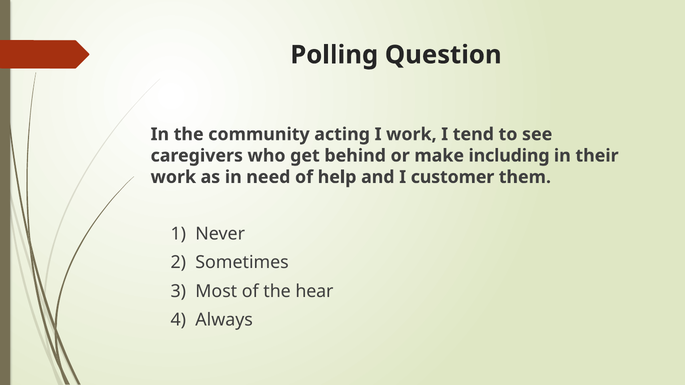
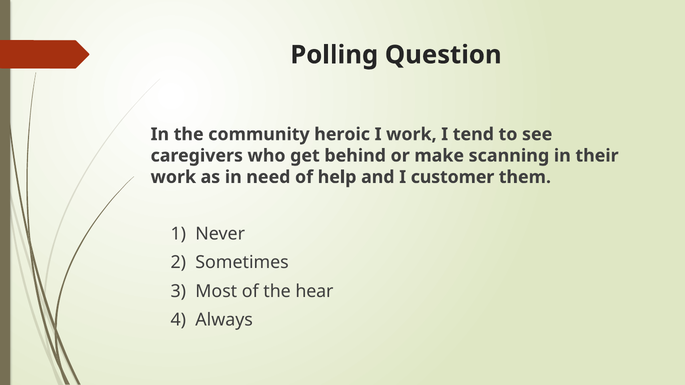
acting: acting -> heroic (342, 134)
including: including -> scanning (509, 156)
